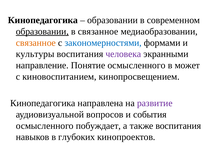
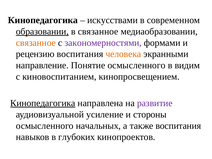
образовании: образовании -> искусствами (113, 20)
закономерностями colour: blue -> purple (103, 43)
культуры: культуры -> рецензию (35, 54)
человека colour: purple -> orange (123, 54)
может: может -> видим (187, 65)
Кинопедагогика underline: none -> present (43, 103)
вопросов: вопросов -> усиление (105, 114)
события: события -> стороны (150, 114)
побуждает: побуждает -> начальных (98, 126)
